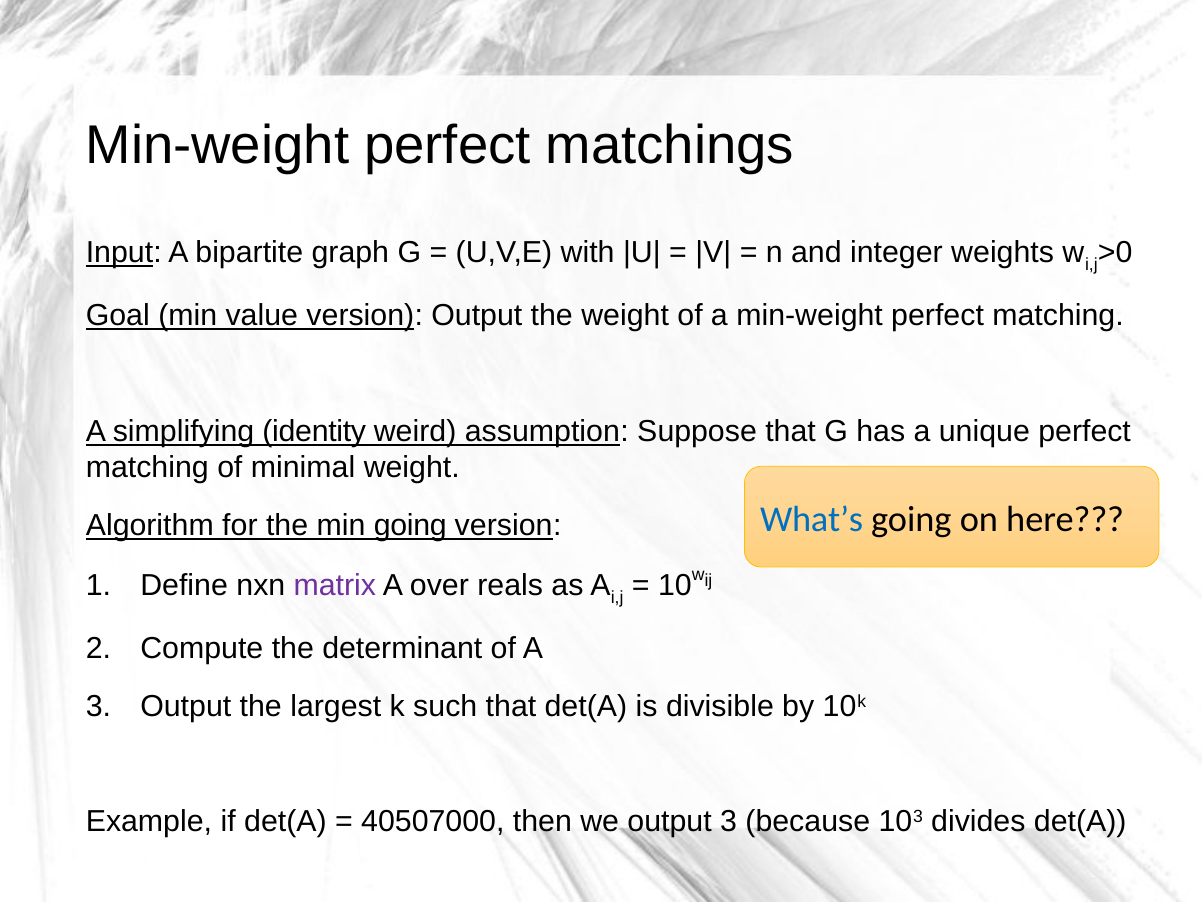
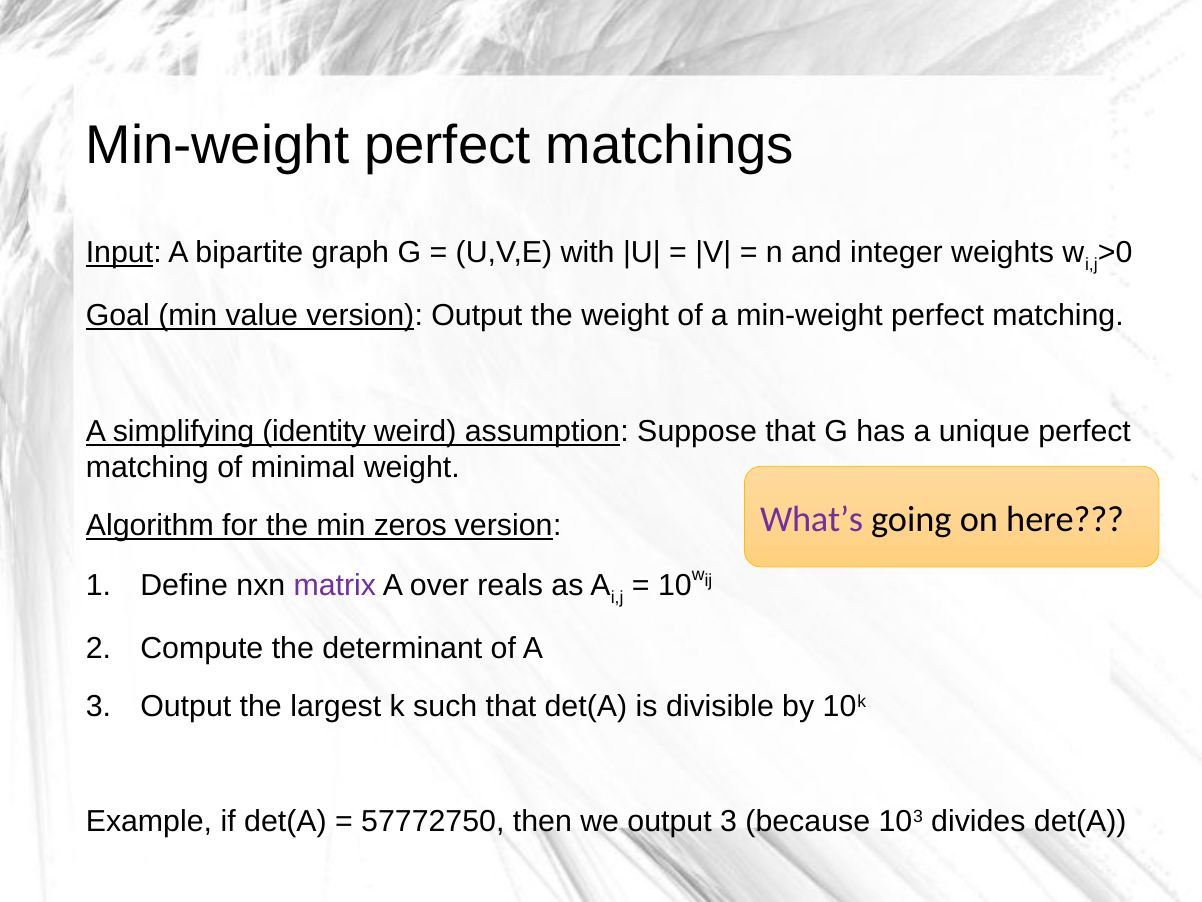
What’s colour: blue -> purple (812, 519)
min going: going -> zeros (410, 525)
40507000: 40507000 -> 57772750 (433, 821)
